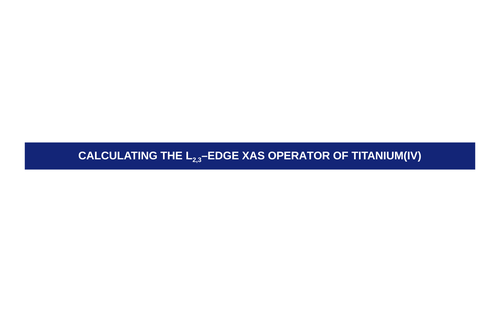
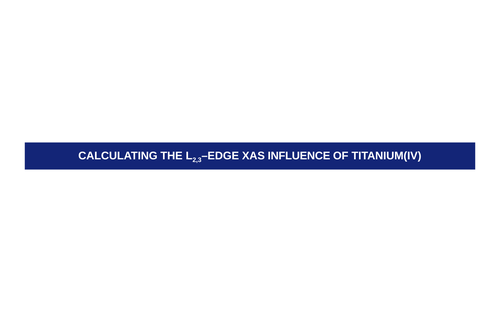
OPERATOR: OPERATOR -> INFLUENCE (299, 156)
